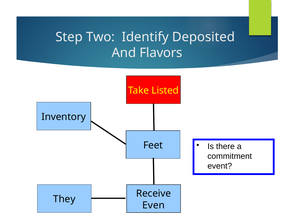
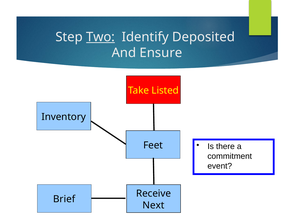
Two underline: none -> present (101, 37)
Flavors: Flavors -> Ensure (161, 53)
They: They -> Brief (64, 200)
Even: Even -> Next (154, 206)
